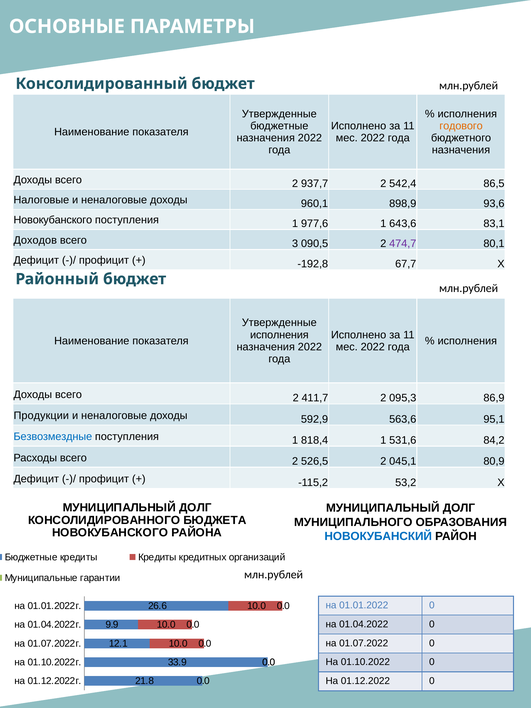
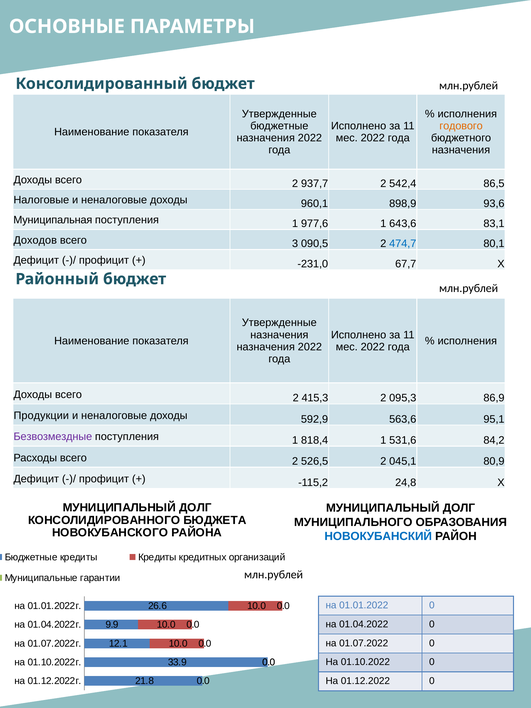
Новокубанского: Новокубанского -> Муниципальная (53, 220)
474,7 colour: purple -> blue (403, 244)
-192,8: -192,8 -> -231,0 (313, 264)
исполнения: исполнения -> назначения (279, 335)
411,7: 411,7 -> 415,3 (315, 398)
Безвозмездные colour: blue -> purple (53, 437)
53,2: 53,2 -> 24,8 (406, 483)
